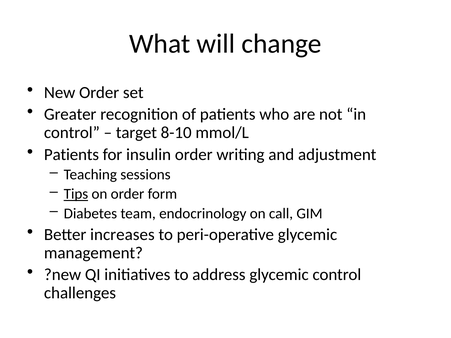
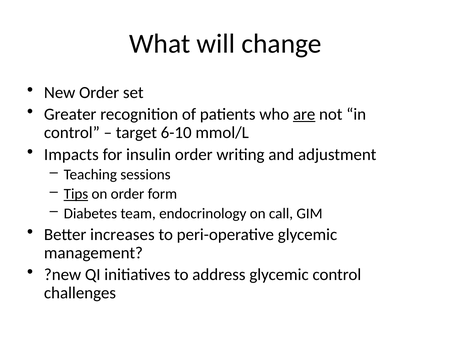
are underline: none -> present (304, 114)
8-10: 8-10 -> 6-10 (176, 133)
Patients: Patients -> Impacts (71, 155)
